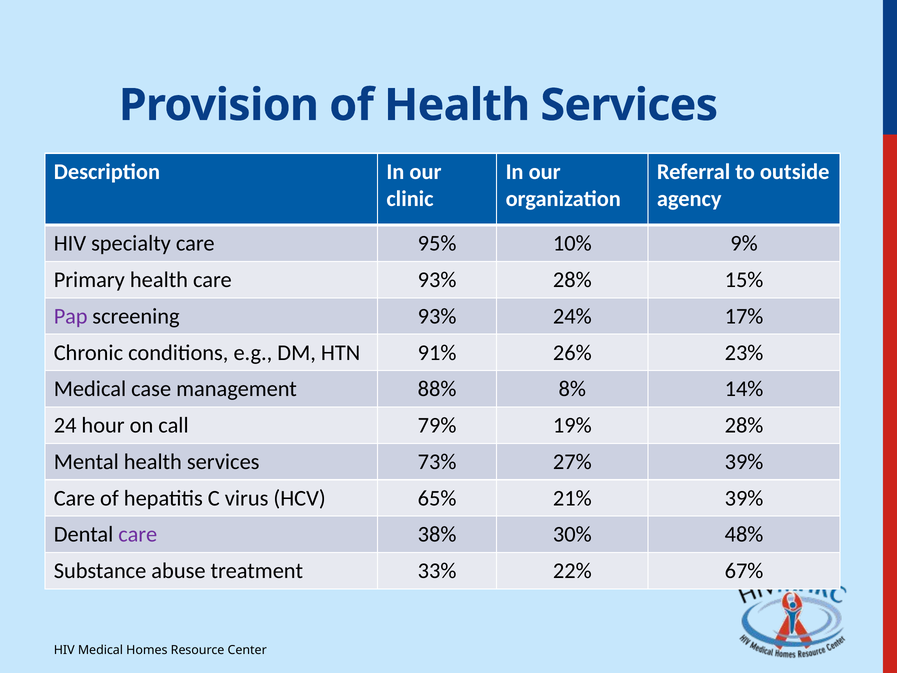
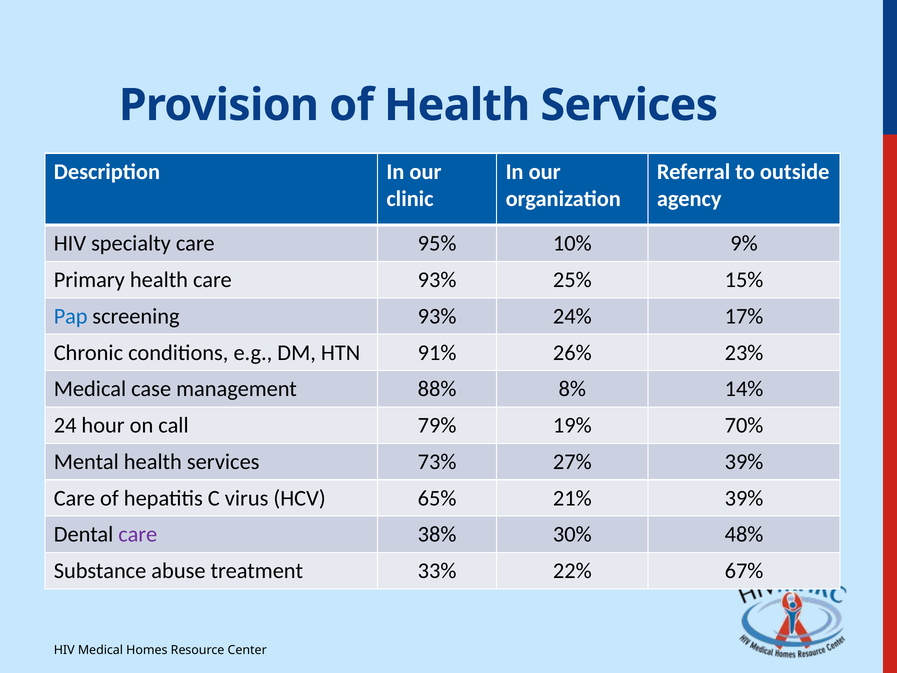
93% 28%: 28% -> 25% (572, 280)
Pap colour: purple -> blue (71, 316)
19% 28%: 28% -> 70% (744, 425)
